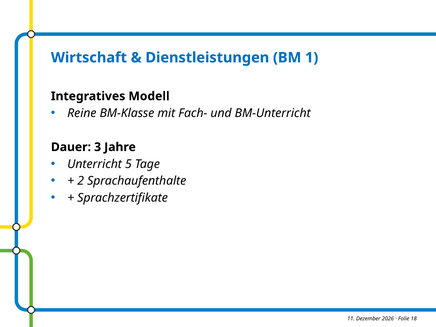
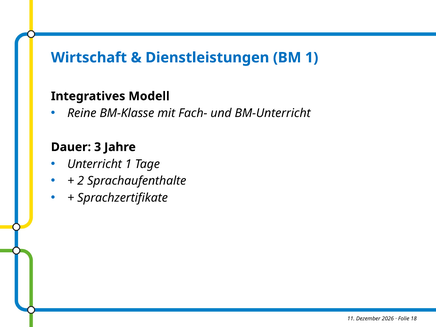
Unterricht 5: 5 -> 1 (128, 164)
